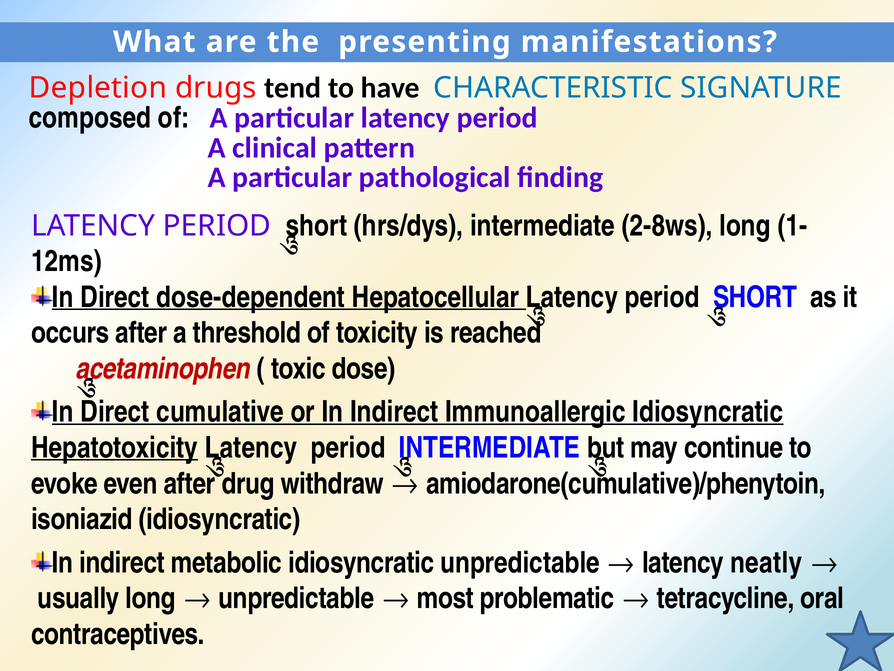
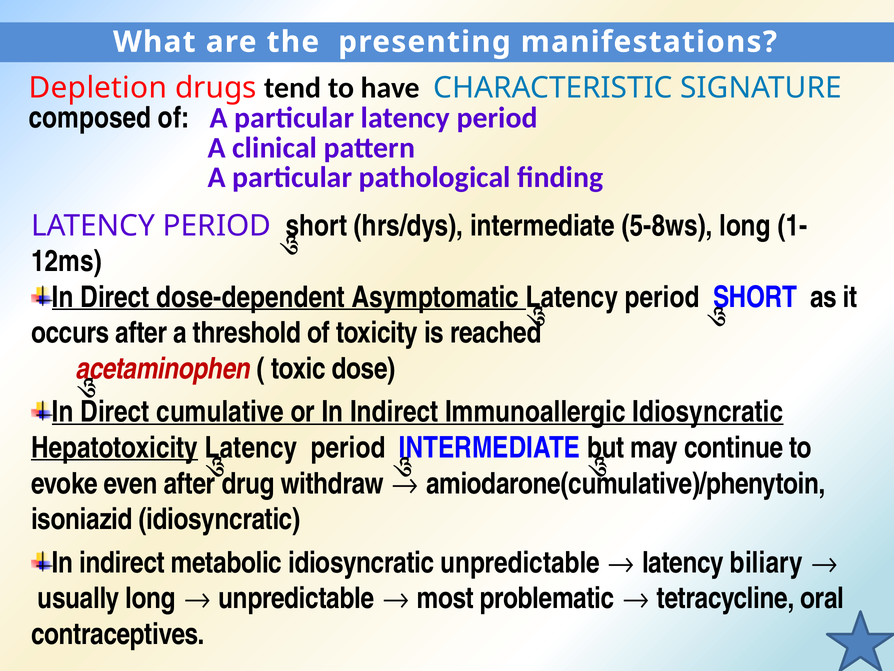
2-8ws: 2-8ws -> 5-8ws (667, 226)
Hepatocellular: Hepatocellular -> Asymptomatic (436, 297)
neatly: neatly -> biliary (766, 562)
